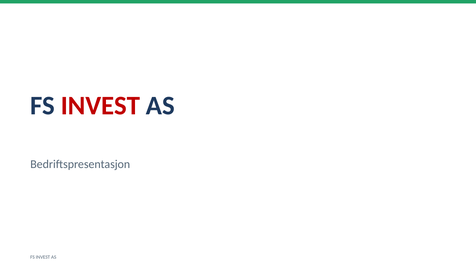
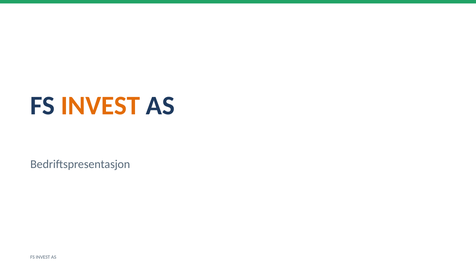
INVEST colour: red -> orange (100, 106)
